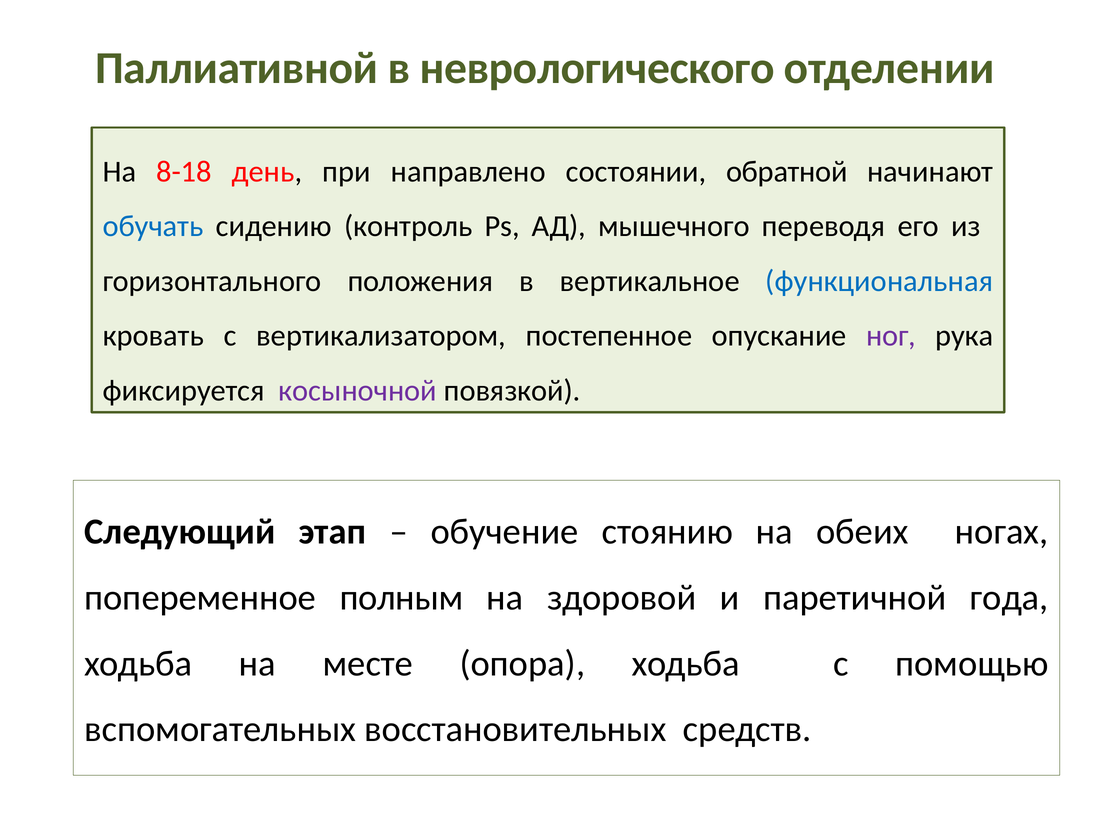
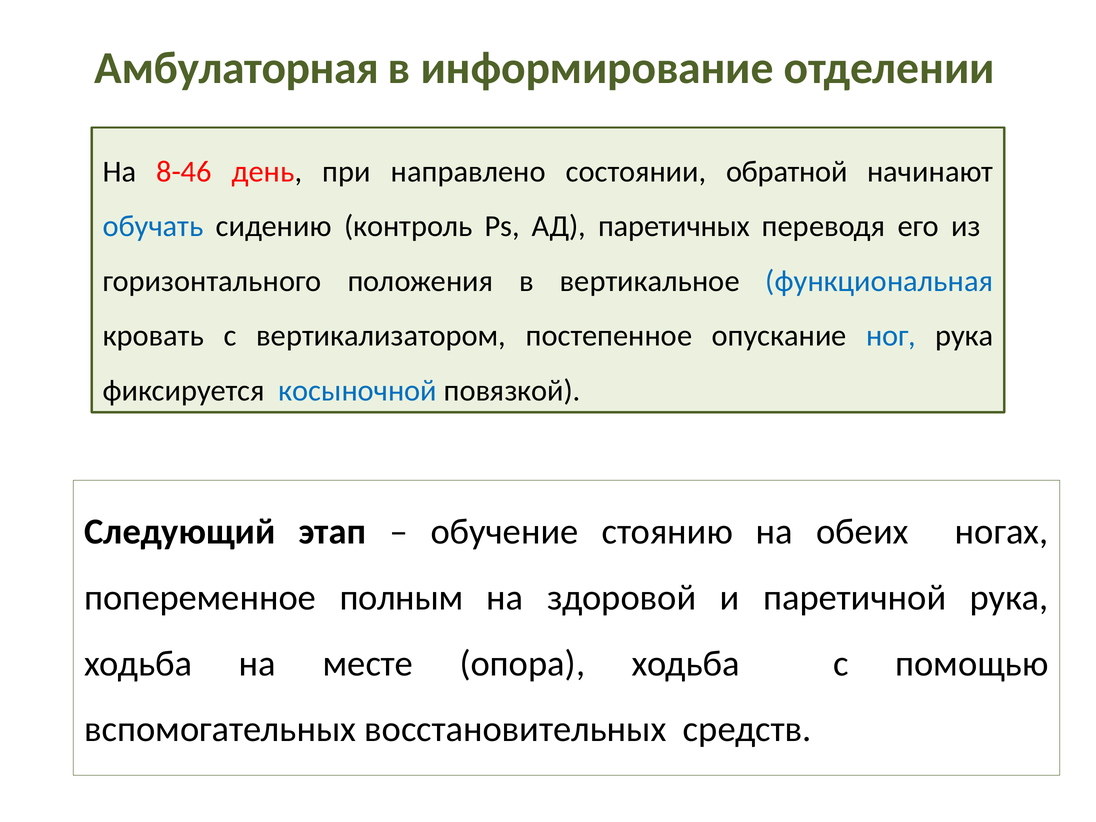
Паллиативной: Паллиативной -> Амбулаторная (237, 68)
неврологического: неврологического -> информирование (597, 68)
8-18: 8-18 -> 8-46 (184, 171)
мышечного: мышечного -> паретичных (674, 226)
ног colour: purple -> blue (891, 336)
косыночной colour: purple -> blue (358, 391)
паретичной года: года -> рука (1009, 598)
